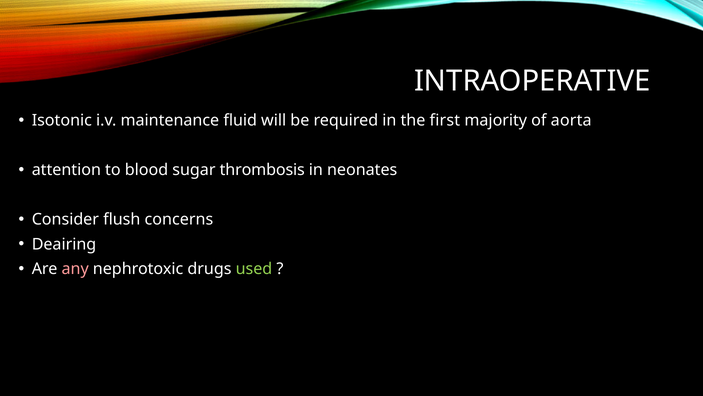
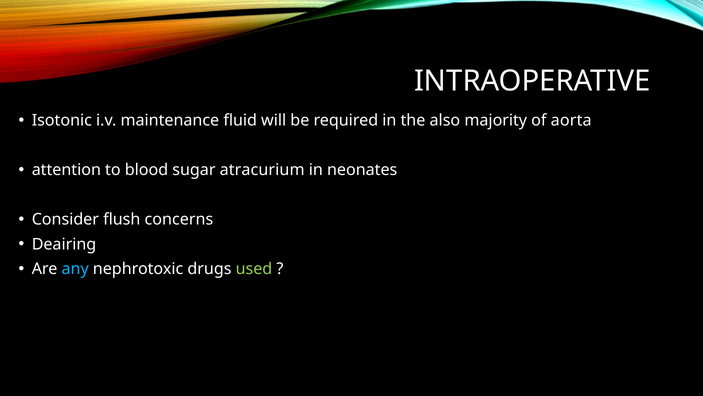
first: first -> also (445, 120)
thrombosis: thrombosis -> atracurium (262, 170)
any colour: pink -> light blue (75, 269)
